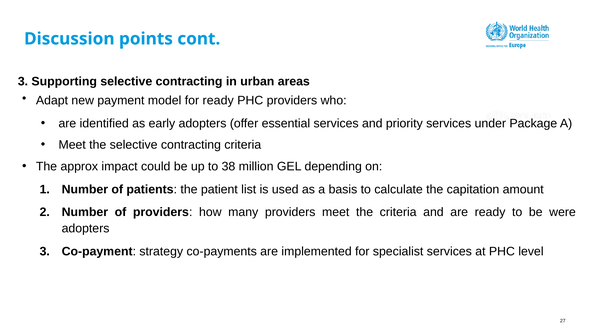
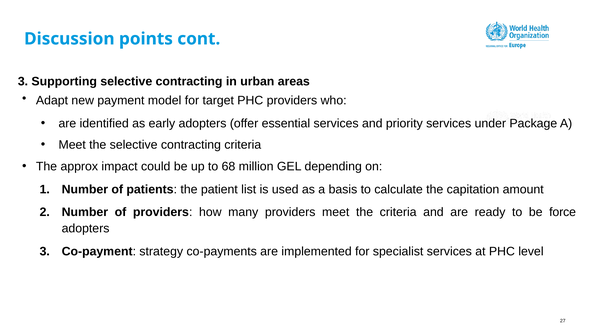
for ready: ready -> target (218, 101)
38: 38 -> 68 (228, 167)
were: were -> force (563, 212)
